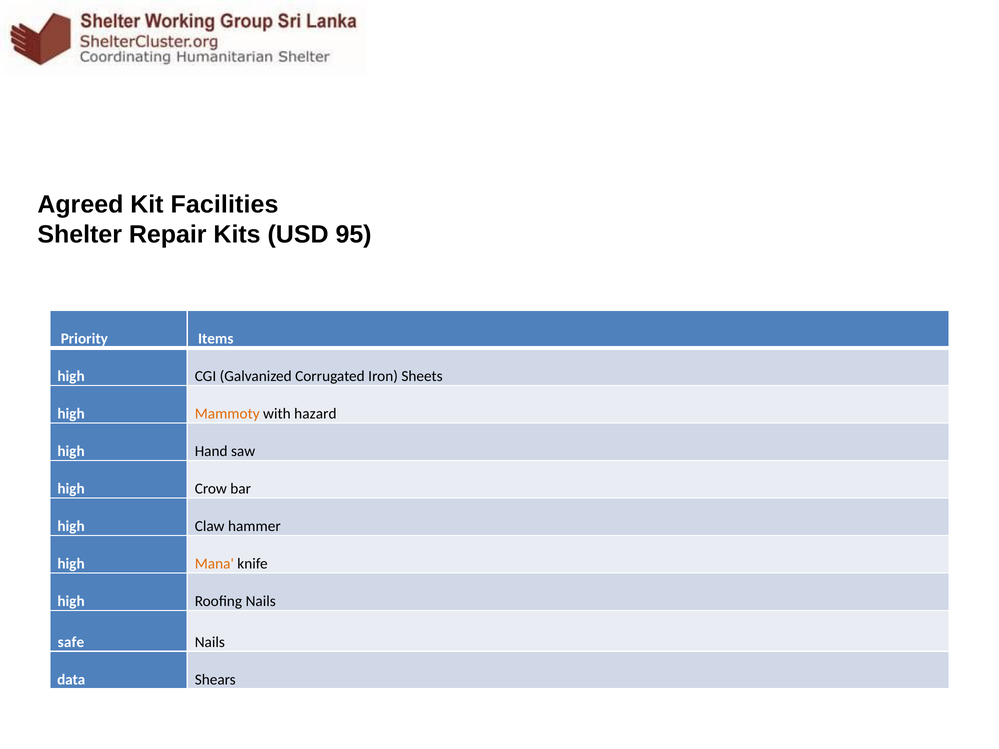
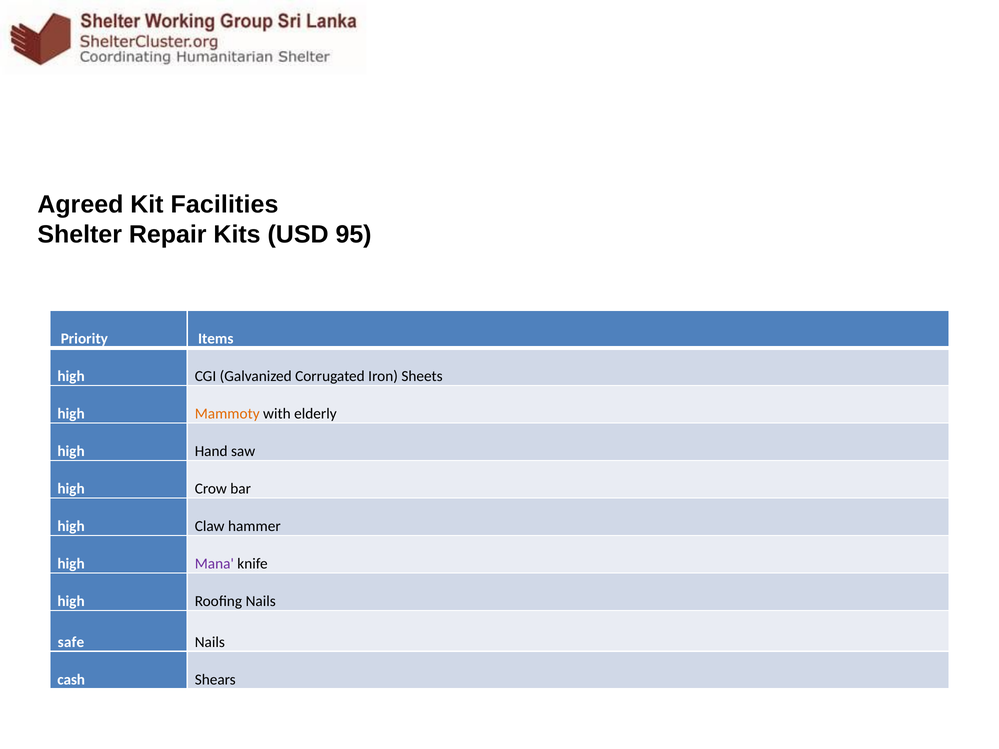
hazard: hazard -> elderly (315, 414)
Mana colour: orange -> purple (214, 564)
data: data -> cash (71, 680)
